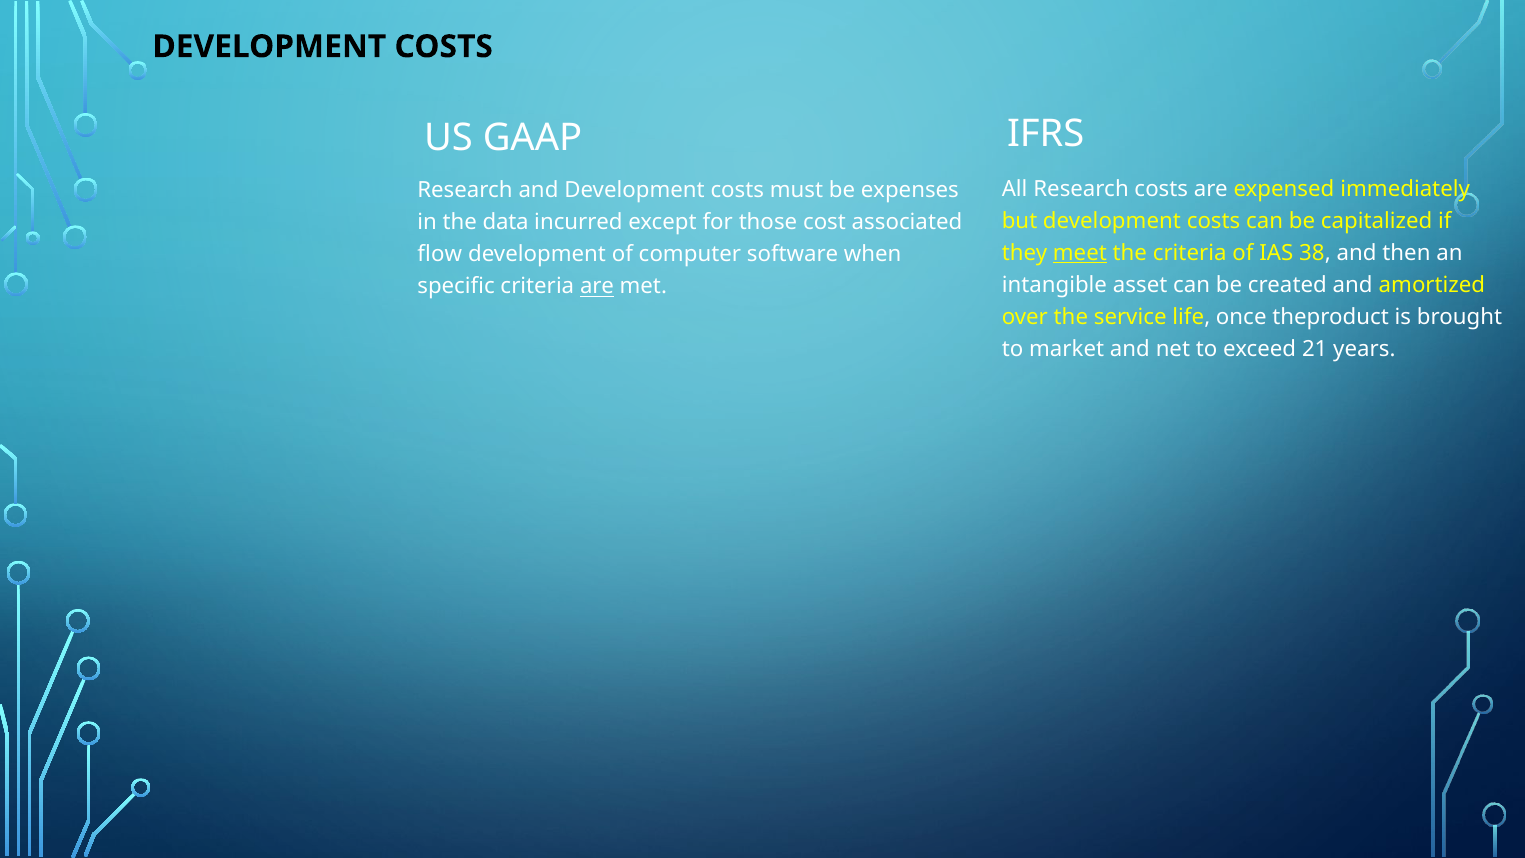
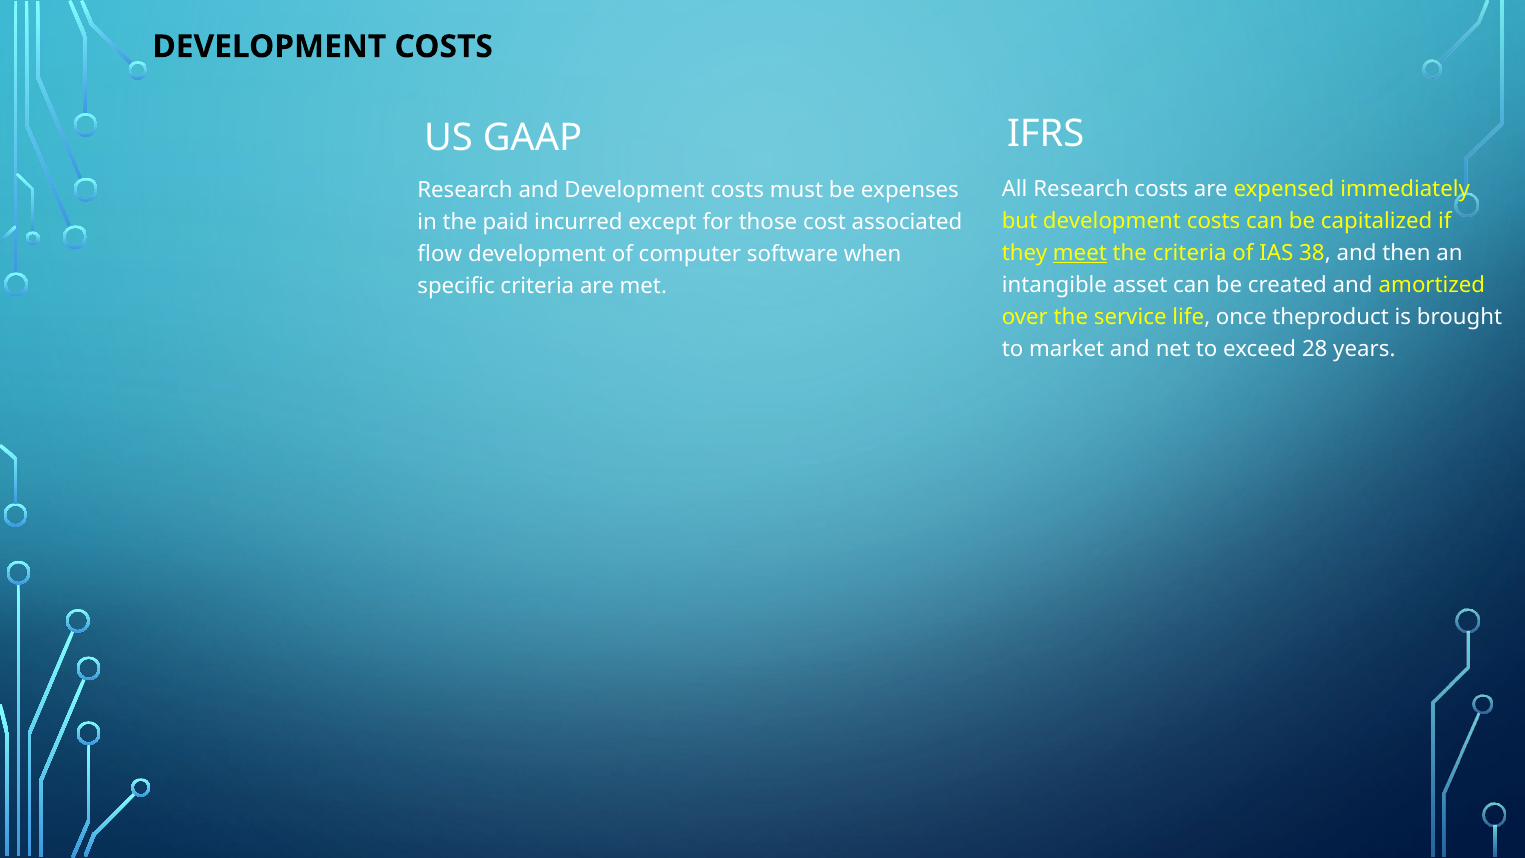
data: data -> paid (506, 222)
are underline: present -> none (597, 287)
21: 21 -> 28 (1315, 349)
